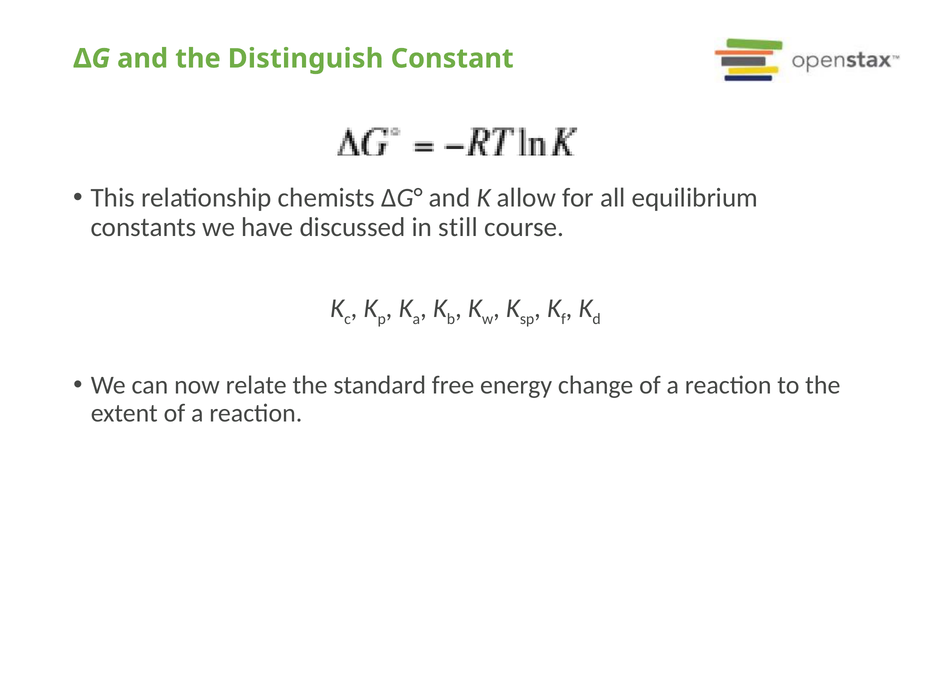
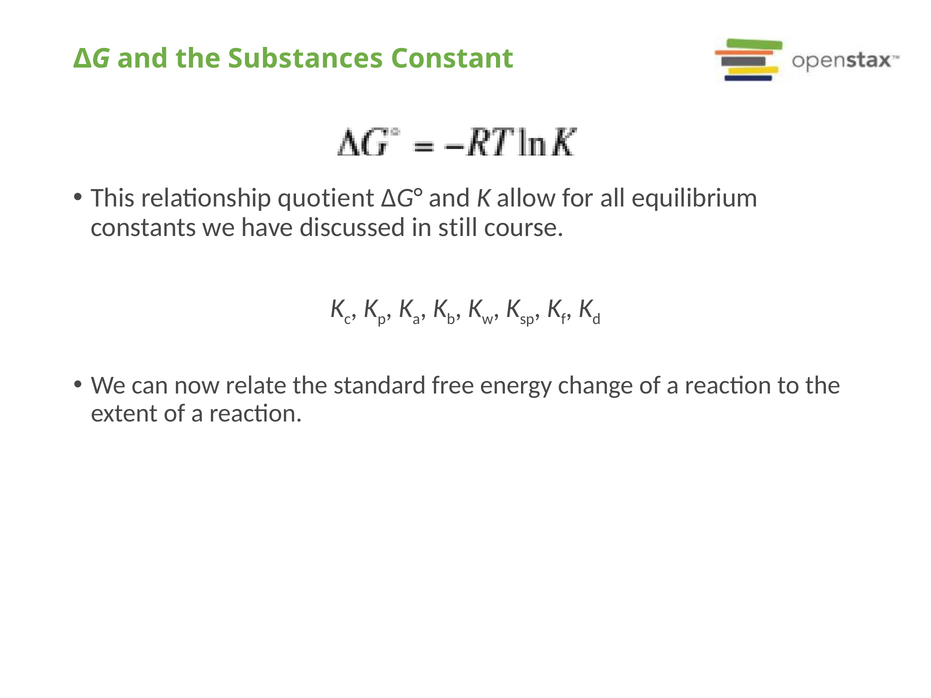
Distinguish: Distinguish -> Substances (306, 59)
chemists: chemists -> quotient (326, 198)
